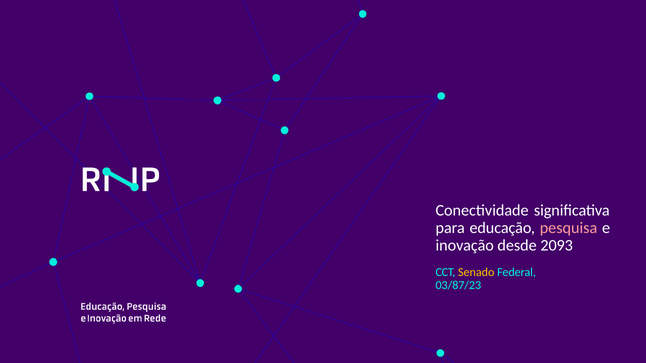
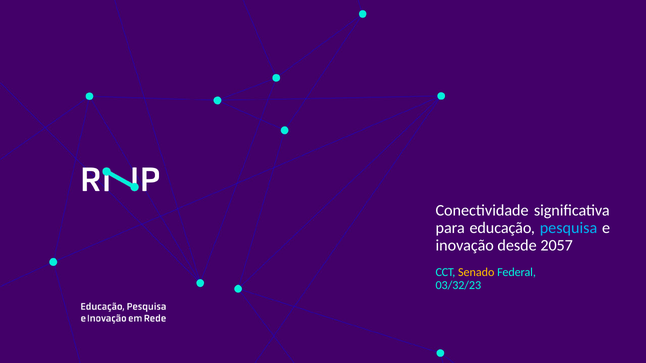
pesquisa colour: pink -> light blue (569, 228)
2093: 2093 -> 2057 (557, 246)
03/87/23: 03/87/23 -> 03/32/23 (458, 286)
